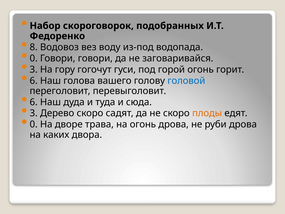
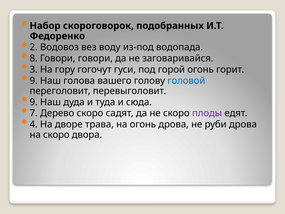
8: 8 -> 2 (34, 47)
0: 0 -> 8 (34, 58)
6: 6 -> 9 (34, 81)
6: 6 -> 9 (34, 102)
3: 3 -> 7 (34, 113)
плоды colour: orange -> purple (207, 113)
0: 0 -> 4 (34, 124)
на каких: каких -> скоро (56, 135)
